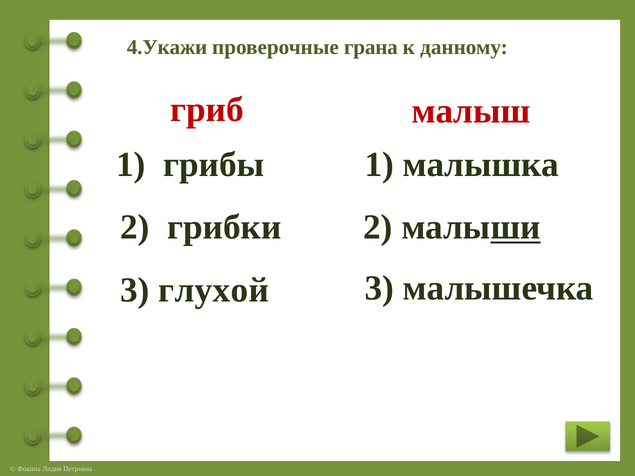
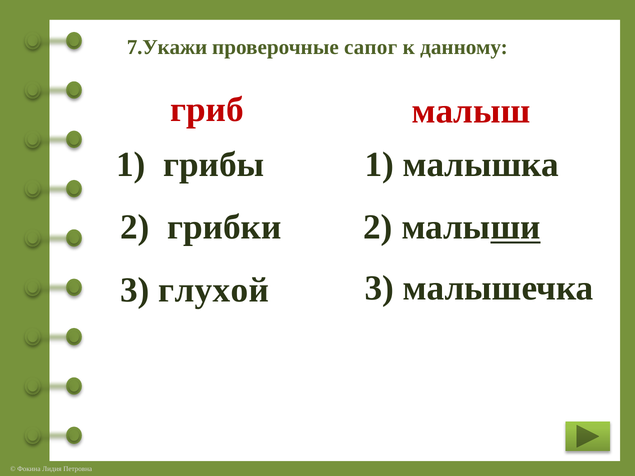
4.Укажи: 4.Укажи -> 7.Укажи (167, 47)
грана: грана -> сапог (371, 47)
